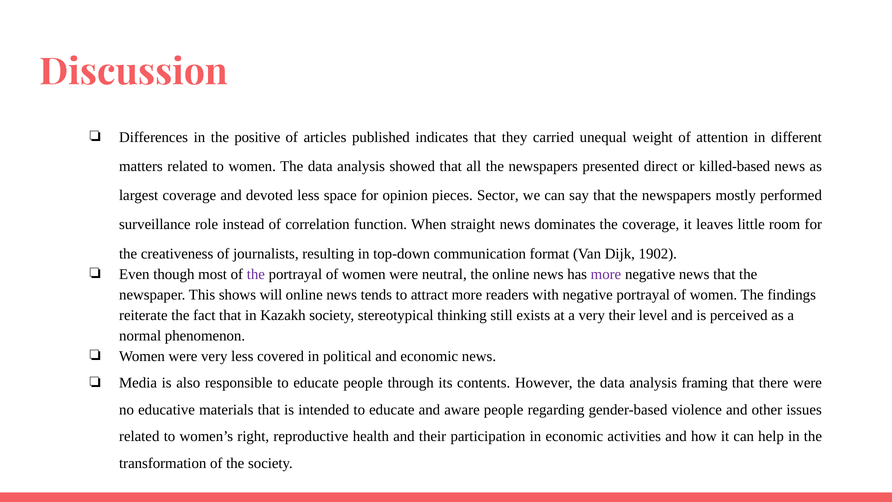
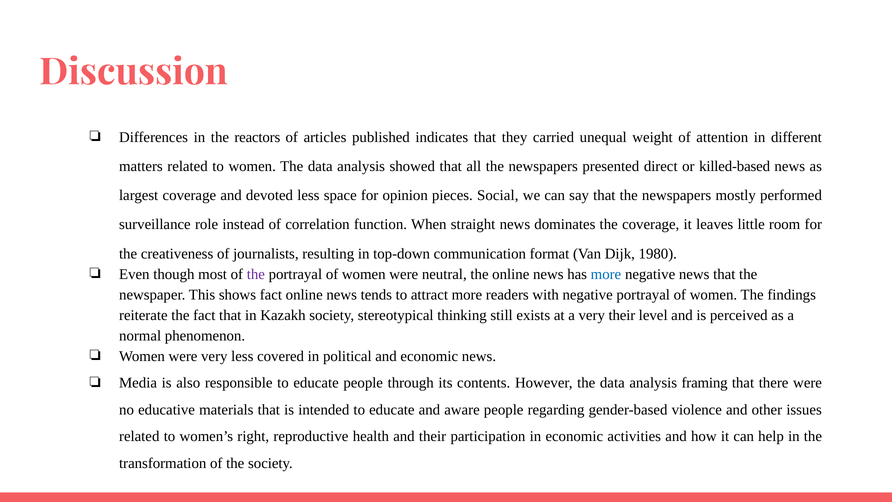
positive: positive -> reactors (257, 137)
Sector: Sector -> Social (498, 195)
1902: 1902 -> 1980 (658, 254)
more colour: purple -> blue (606, 274)
shows will: will -> fact (271, 295)
